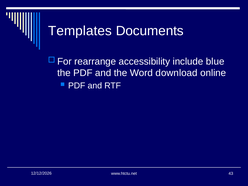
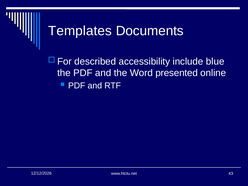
rearrange: rearrange -> described (95, 61)
download: download -> presented (177, 73)
